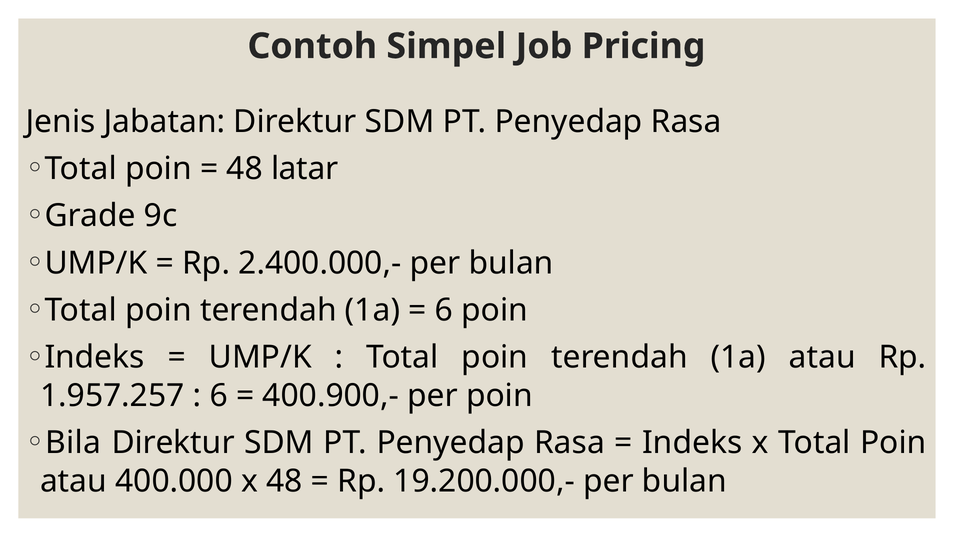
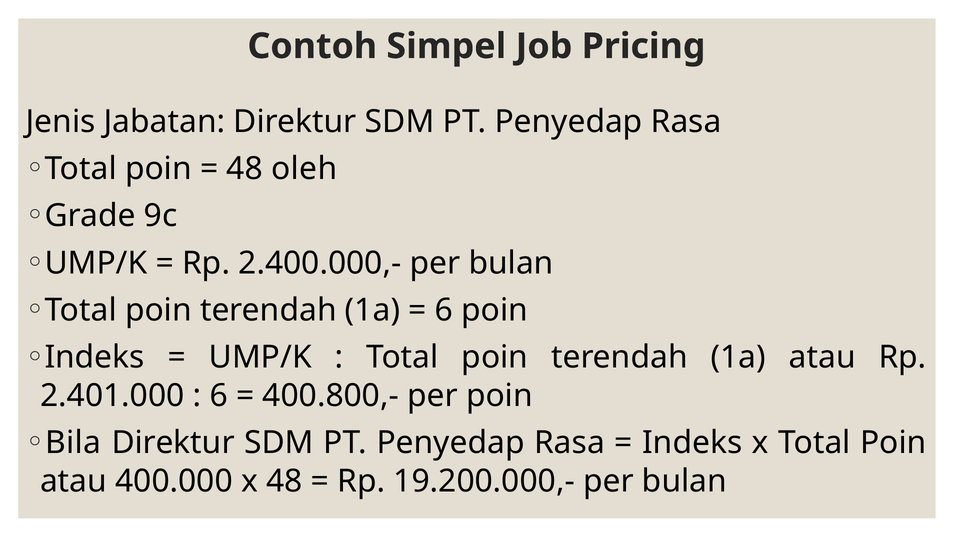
latar: latar -> oleh (304, 169)
1.957.257: 1.957.257 -> 2.401.000 (112, 395)
400.900,-: 400.900,- -> 400.800,- (331, 395)
